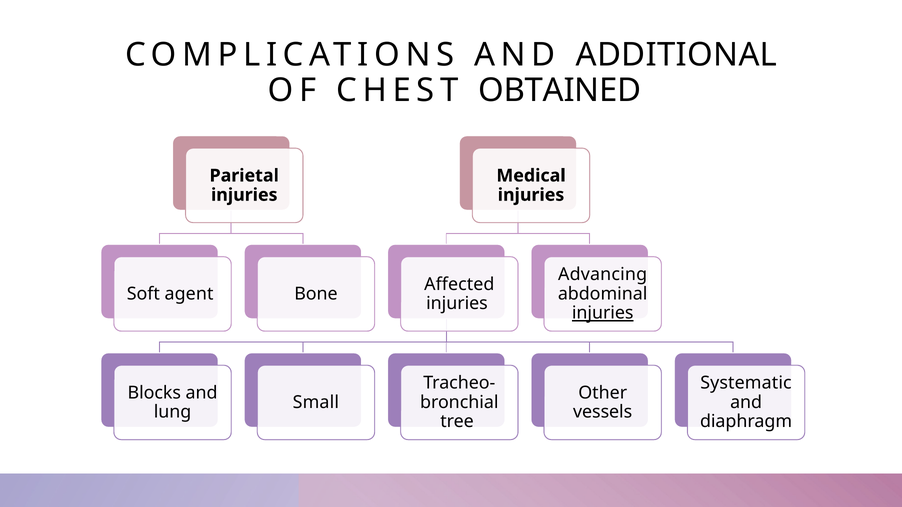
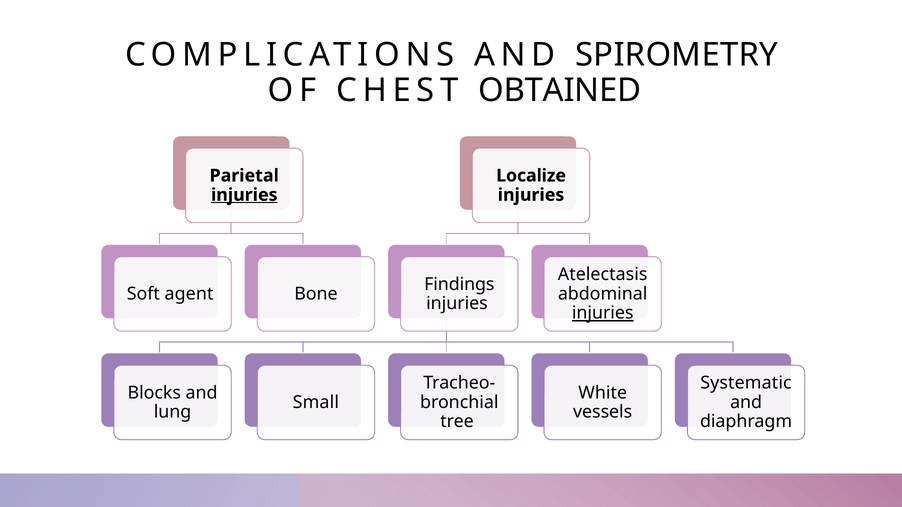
ADDITIONAL: ADDITIONAL -> SPIROMETRY (677, 55)
Medical: Medical -> Localize (531, 176)
injuries underline: none -> present (244, 195)
Advancing: Advancing -> Atelectasis (603, 275)
Affected: Affected -> Findings (459, 284)
Other: Other -> White (603, 393)
